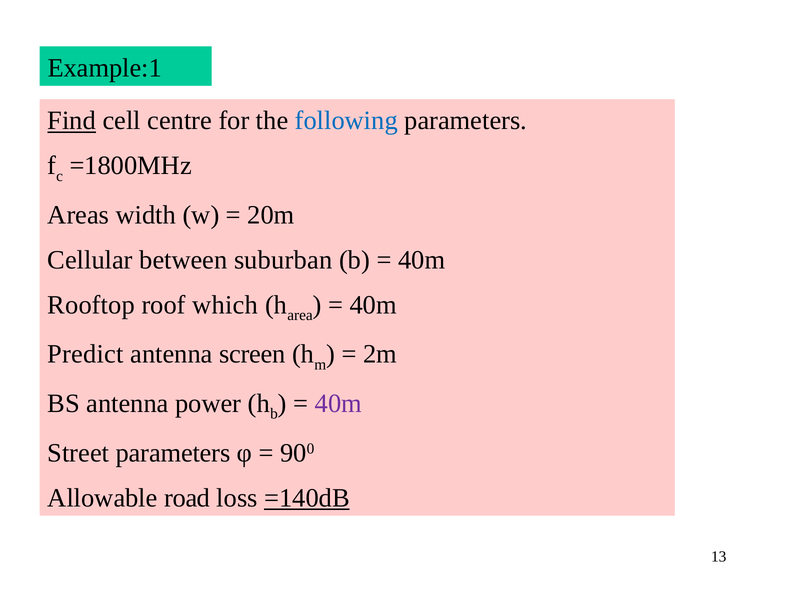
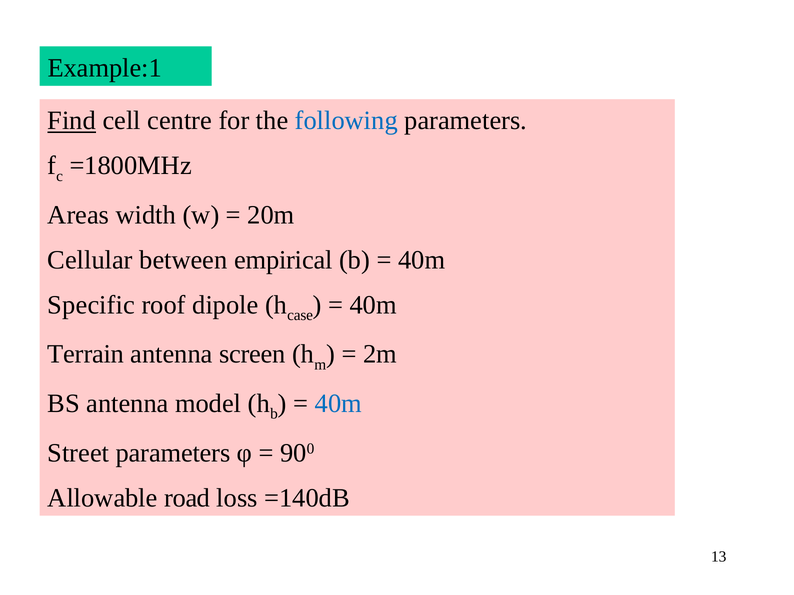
suburban: suburban -> empirical (283, 260)
Rooftop: Rooftop -> Specific (91, 305)
which: which -> dipole (225, 305)
area: area -> case (300, 315)
Predict: Predict -> Terrain (86, 355)
power: power -> model (208, 404)
40m colour: purple -> blue (338, 404)
=140dB underline: present -> none (307, 498)
